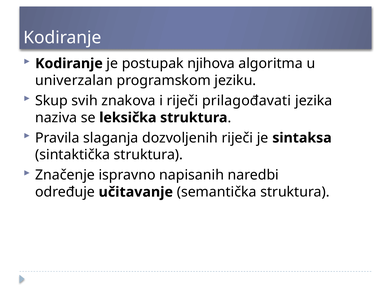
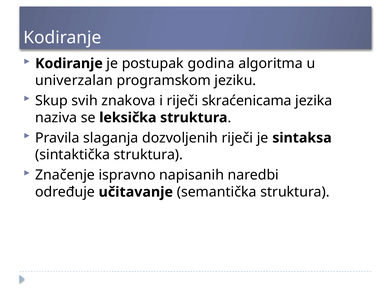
njihova: njihova -> godina (211, 64)
prilagođavati: prilagođavati -> skraćenicama (247, 101)
